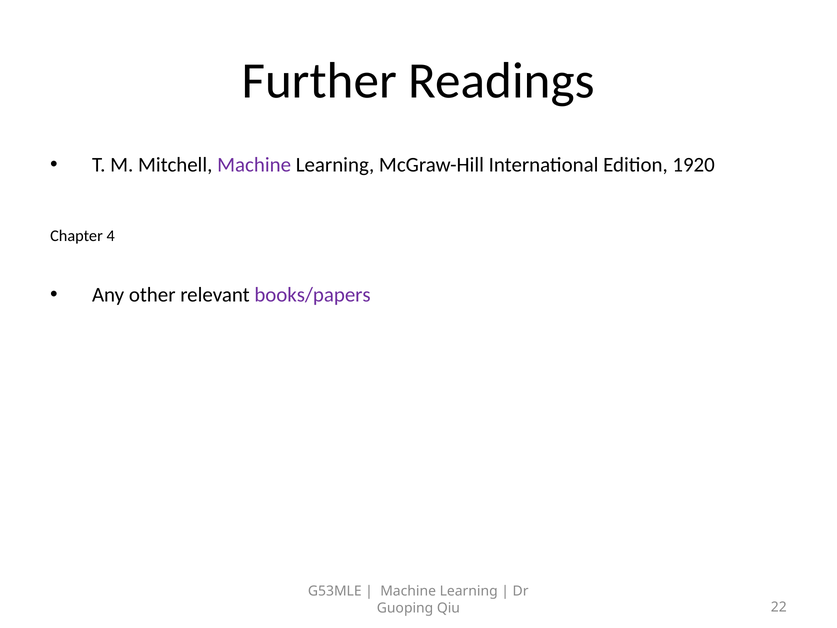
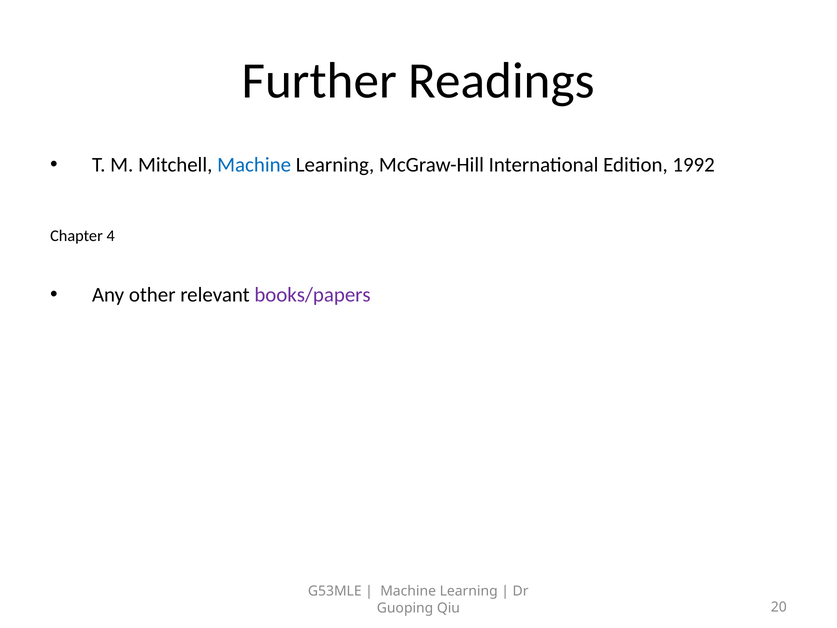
Machine colour: purple -> blue (254, 165)
1920: 1920 -> 1992 (694, 165)
22: 22 -> 20 (779, 607)
